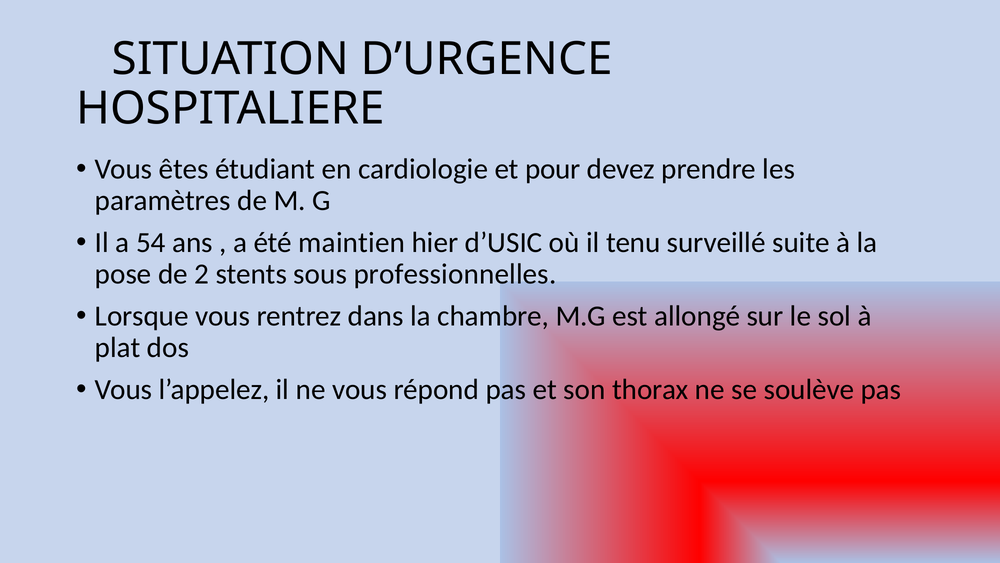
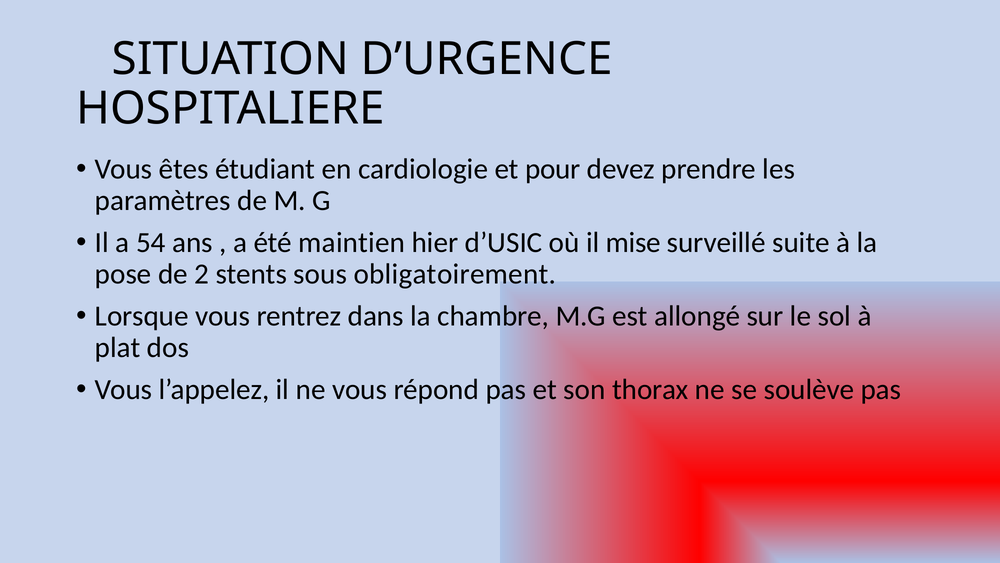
tenu: tenu -> mise (633, 243)
professionnelles: professionnelles -> obligatoirement (455, 274)
